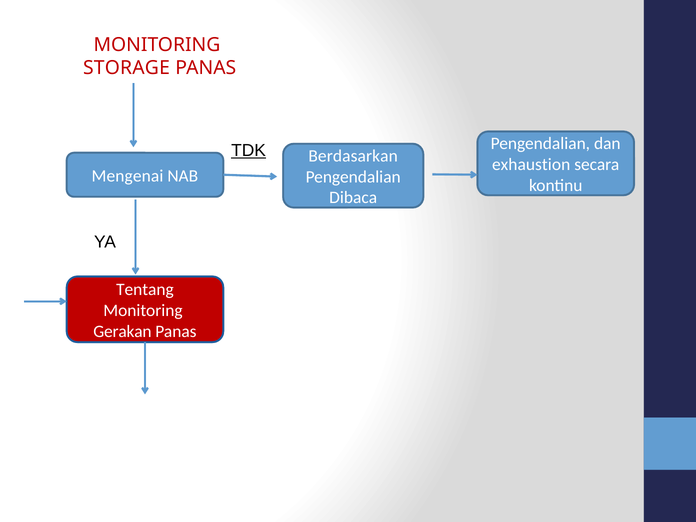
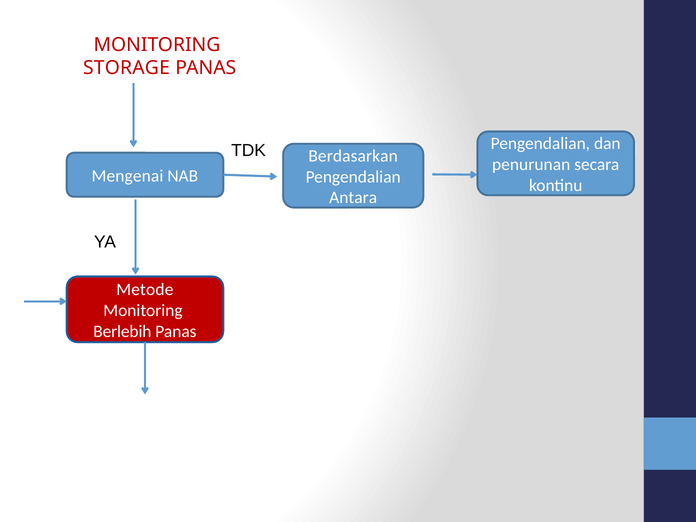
TDK underline: present -> none (249, 150)
exhaustion: exhaustion -> penurunan (531, 165)
Dibaca: Dibaca -> Antara (353, 198)
Tentang: Tentang -> Metode (145, 290)
Gerakan: Gerakan -> Berlebih (122, 331)
